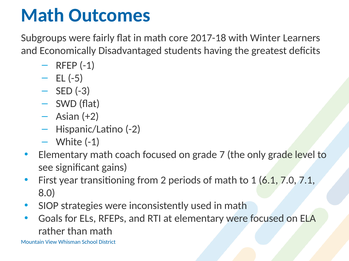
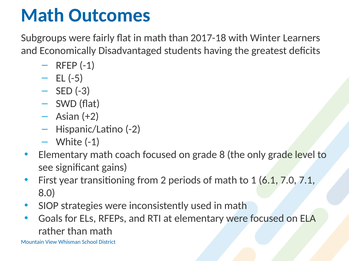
math core: core -> than (179, 38)
7: 7 -> 8 (222, 155)
